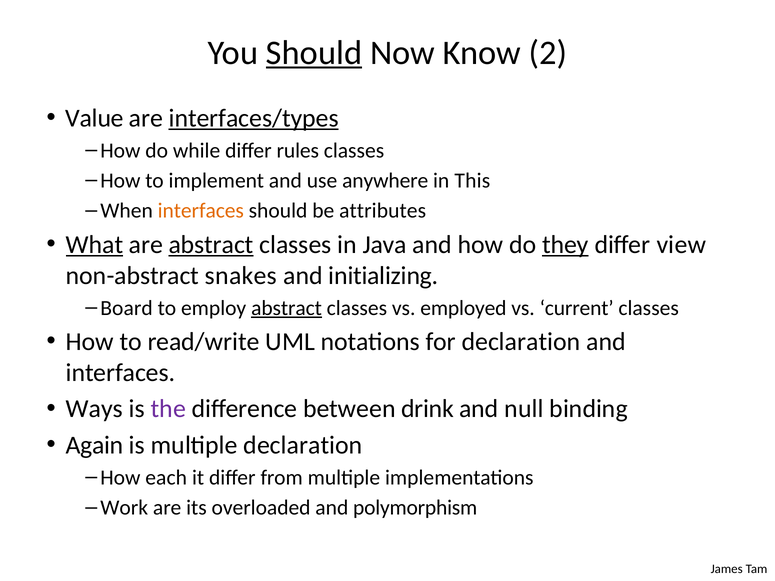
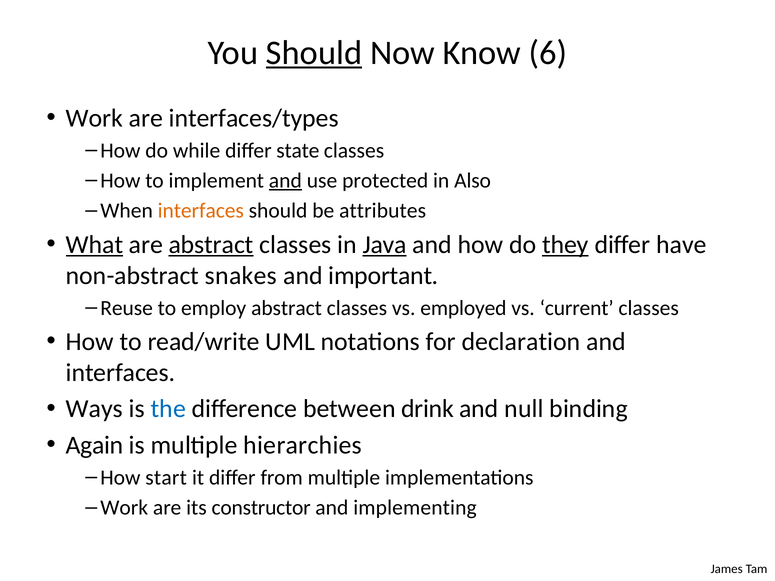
2: 2 -> 6 (548, 53)
Value: Value -> Work (94, 118)
interfaces/types underline: present -> none (254, 118)
rules: rules -> state (298, 150)
and underline: none -> present (285, 181)
anywhere: anywhere -> protected (385, 181)
This: This -> Also (473, 181)
Java underline: none -> present (385, 245)
view: view -> have (681, 245)
initializing: initializing -> important (383, 276)
Board: Board -> Reuse (127, 308)
abstract underline: present -> none (287, 308)
the colour: purple -> blue (168, 409)
multiple declaration: declaration -> hierarchies (303, 445)
each: each -> start (166, 478)
overloaded: overloaded -> constructor (261, 508)
polymorphism: polymorphism -> implementing (415, 508)
